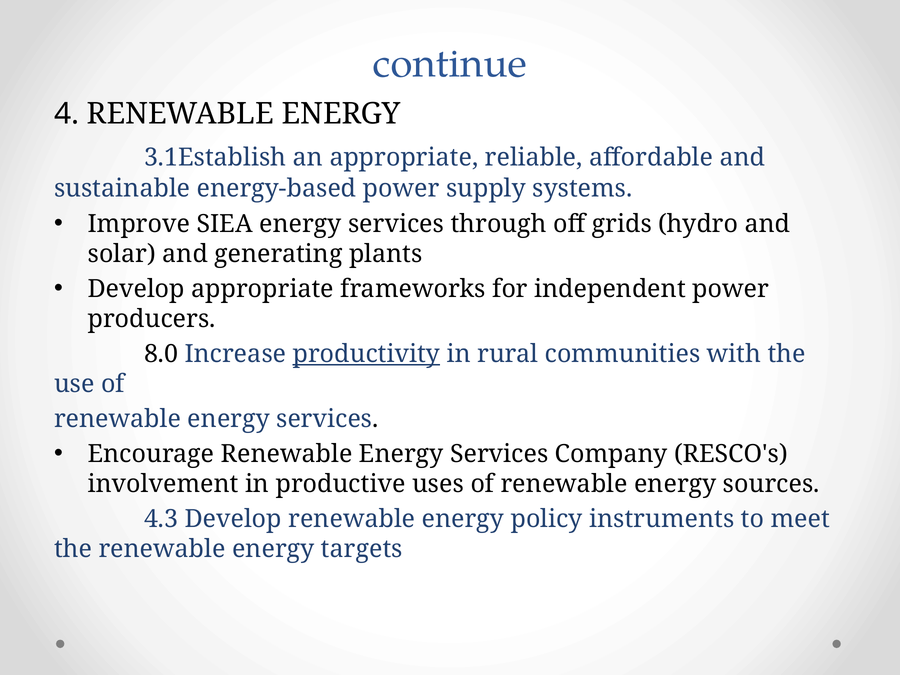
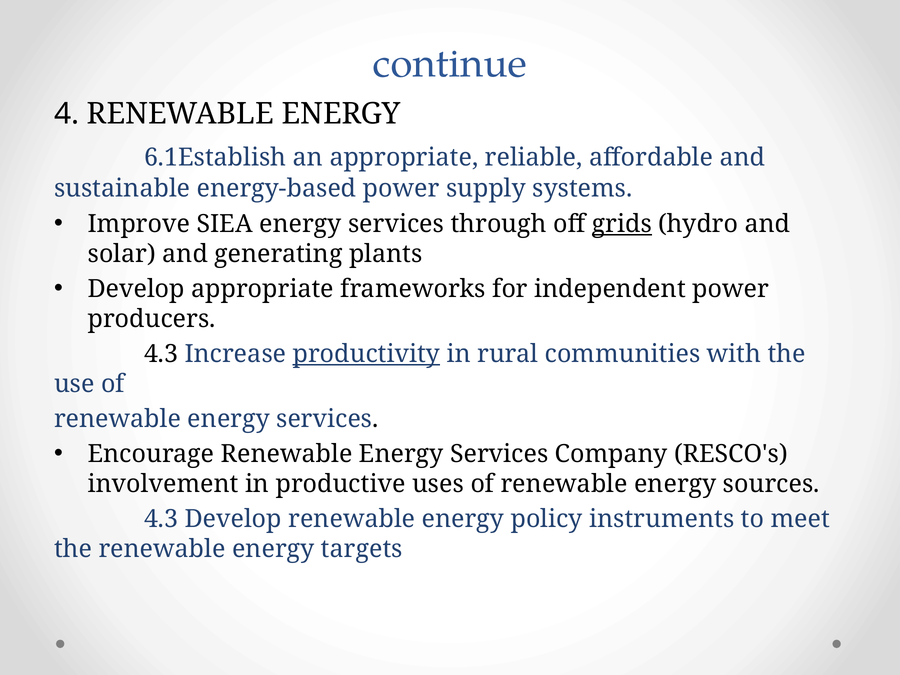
3.1Establish: 3.1Establish -> 6.1Establish (215, 158)
grids underline: none -> present (622, 224)
8.0: 8.0 -> 4.3 (161, 354)
